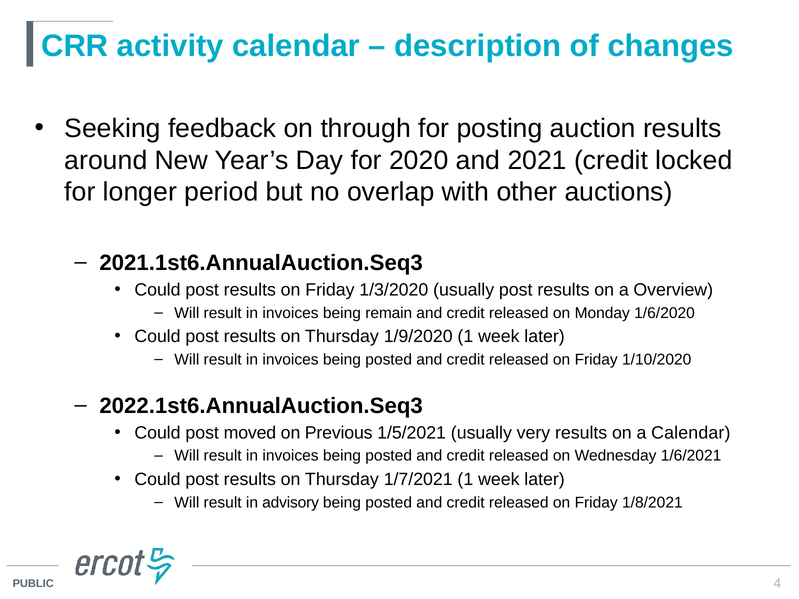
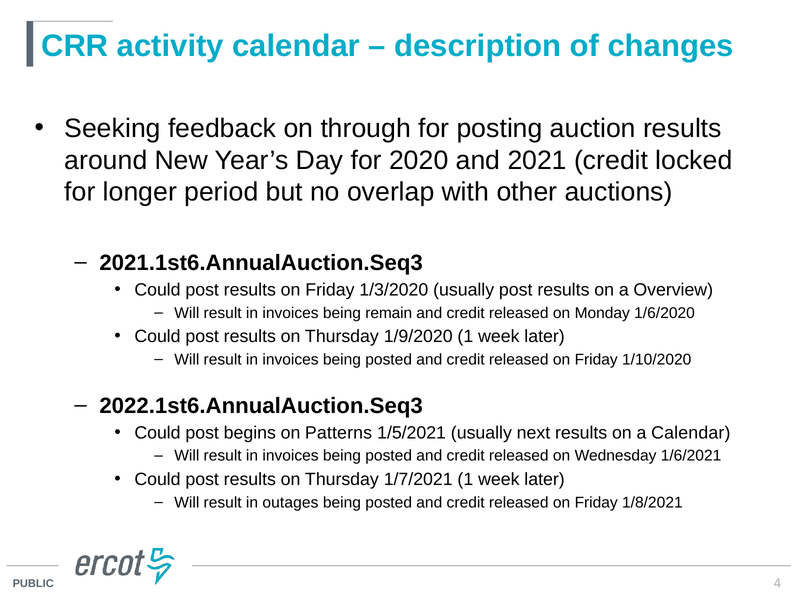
moved: moved -> begins (250, 433)
Previous: Previous -> Patterns (339, 433)
very: very -> next (533, 433)
advisory: advisory -> outages (290, 503)
